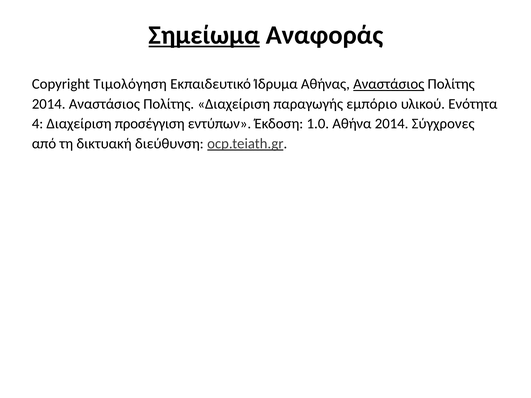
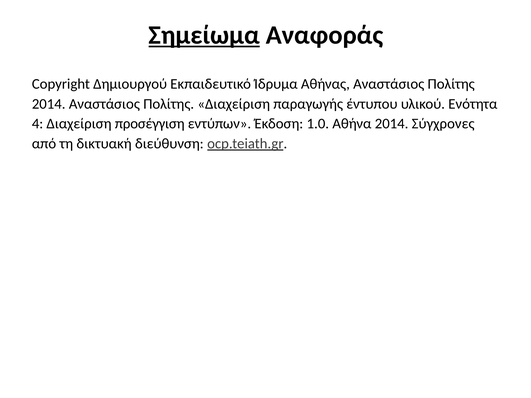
Τιμολόγηση: Τιμολόγηση -> Δημιουργού (130, 84)
Αναστάσιος underline: present -> none (389, 84)
εμπόριο: εμπόριο -> έντυπου (372, 104)
